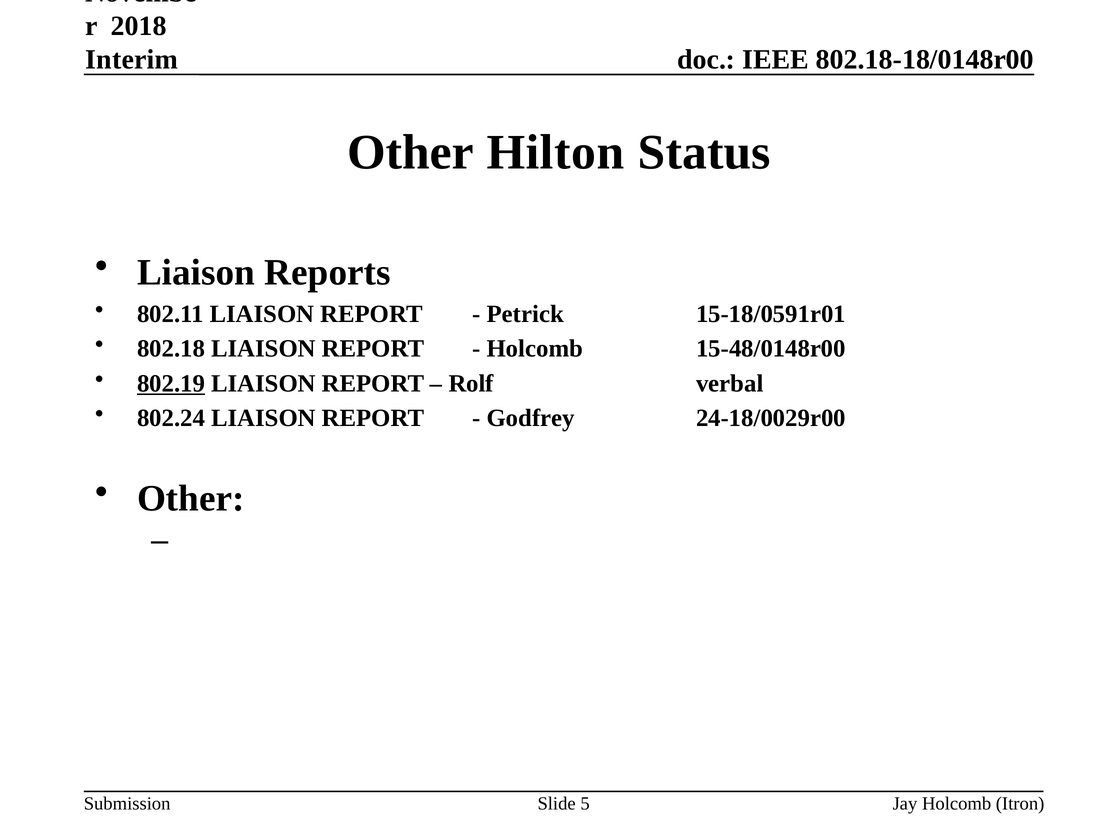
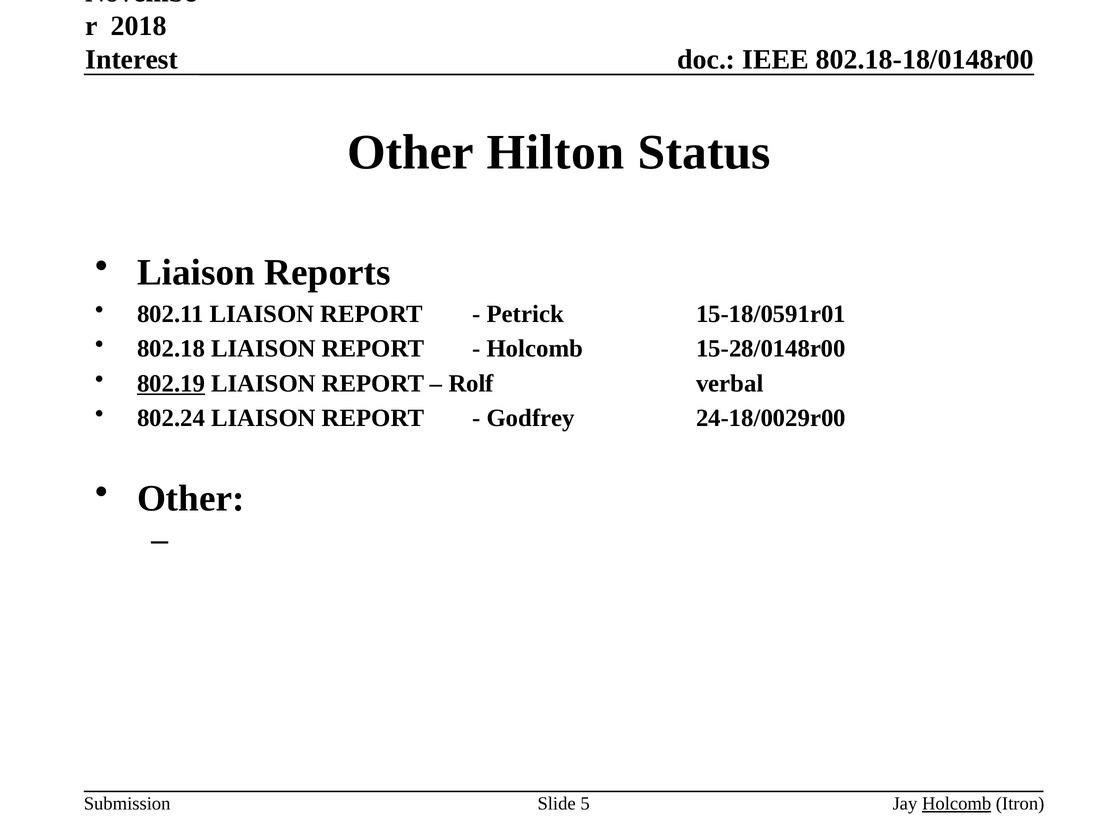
Interim: Interim -> Interest (132, 60)
15-48/0148r00: 15-48/0148r00 -> 15-28/0148r00 (771, 349)
Holcomb underline: none -> present (957, 804)
